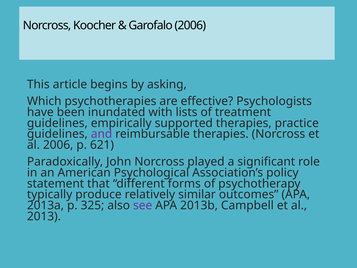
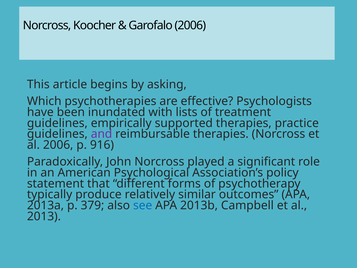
621: 621 -> 916 (102, 145)
325: 325 -> 379 (92, 205)
see colour: purple -> blue (143, 205)
